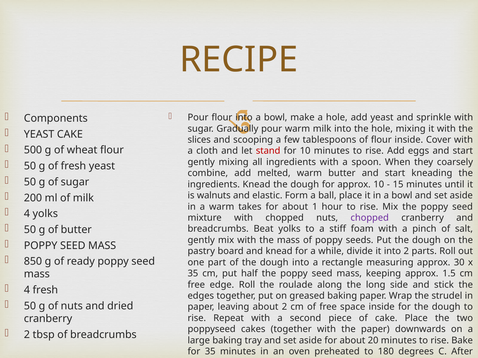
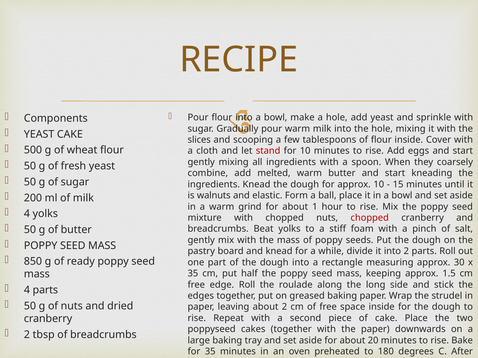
takes: takes -> grind (250, 207)
chopped colour: purple -> red (370, 218)
4 fresh: fresh -> parts (45, 290)
